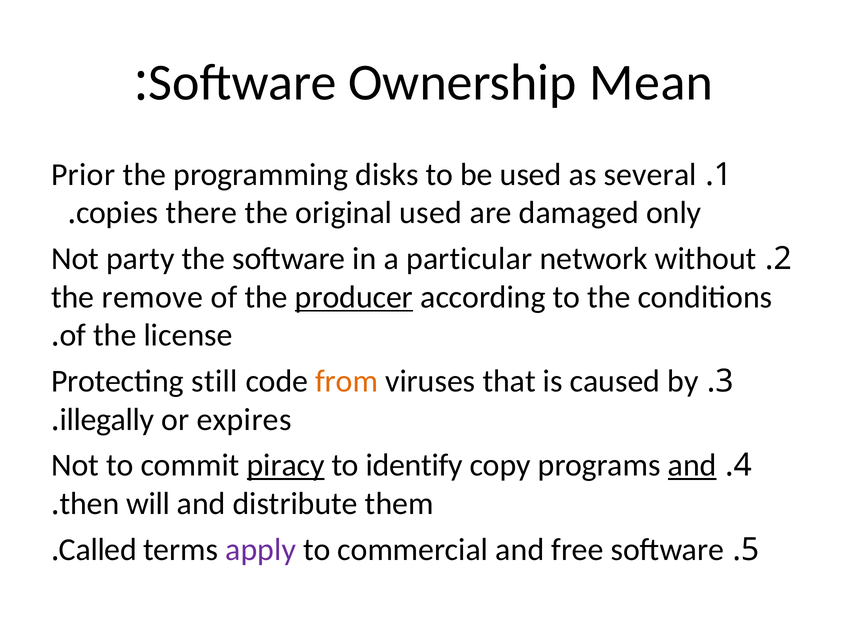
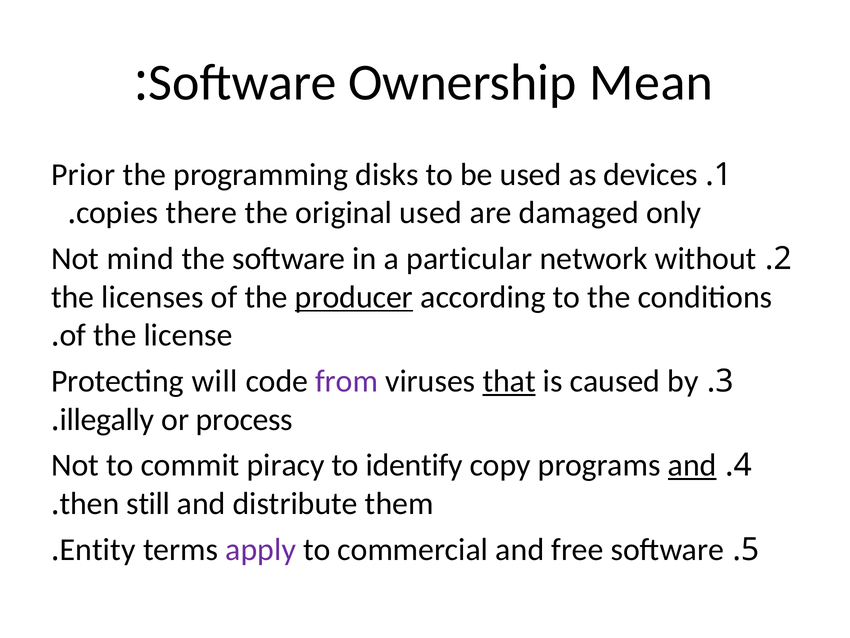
several: several -> devices (650, 174)
party: party -> mind (140, 258)
remove: remove -> licenses (152, 297)
still: still -> will (215, 381)
from colour: orange -> purple (347, 381)
that underline: none -> present (509, 381)
expires: expires -> process (244, 419)
piracy underline: present -> none (286, 465)
will: will -> still (148, 503)
Called: Called -> Entity (98, 549)
